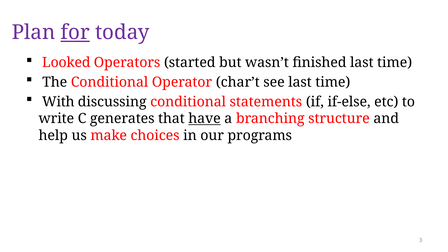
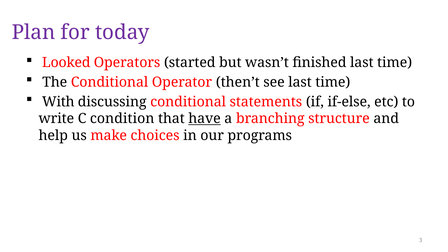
for underline: present -> none (75, 33)
char’t: char’t -> then’t (238, 82)
generates: generates -> condition (122, 119)
